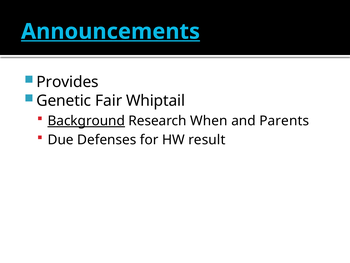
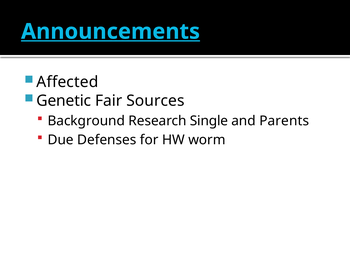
Provides: Provides -> Affected (67, 82)
Whiptail: Whiptail -> Sources (155, 101)
Background underline: present -> none (86, 121)
When: When -> Single (209, 121)
result: result -> worm (207, 140)
